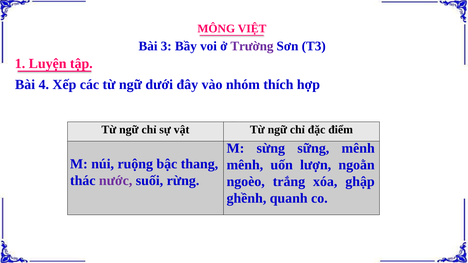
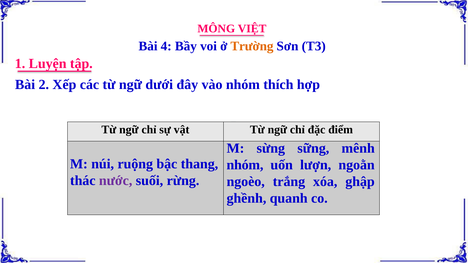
Bài 3: 3 -> 4 (166, 46)
Trường colour: purple -> orange (252, 46)
Bài 4: 4 -> 2 (44, 84)
mênh: mênh -> nhóm (245, 165)
